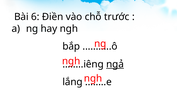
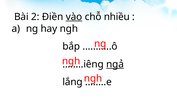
6: 6 -> 2 (35, 17)
vào underline: none -> present (74, 17)
trước: trước -> nhiều (117, 17)
